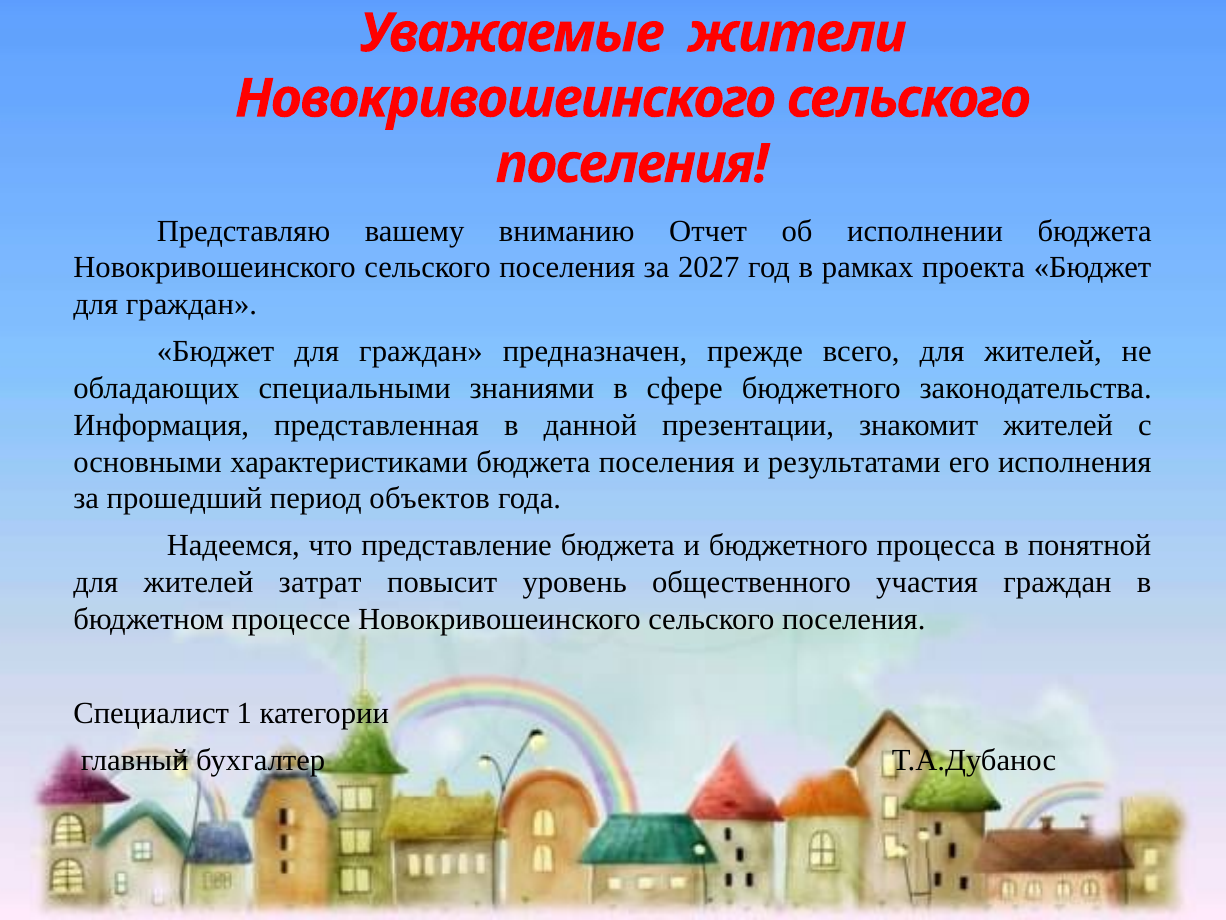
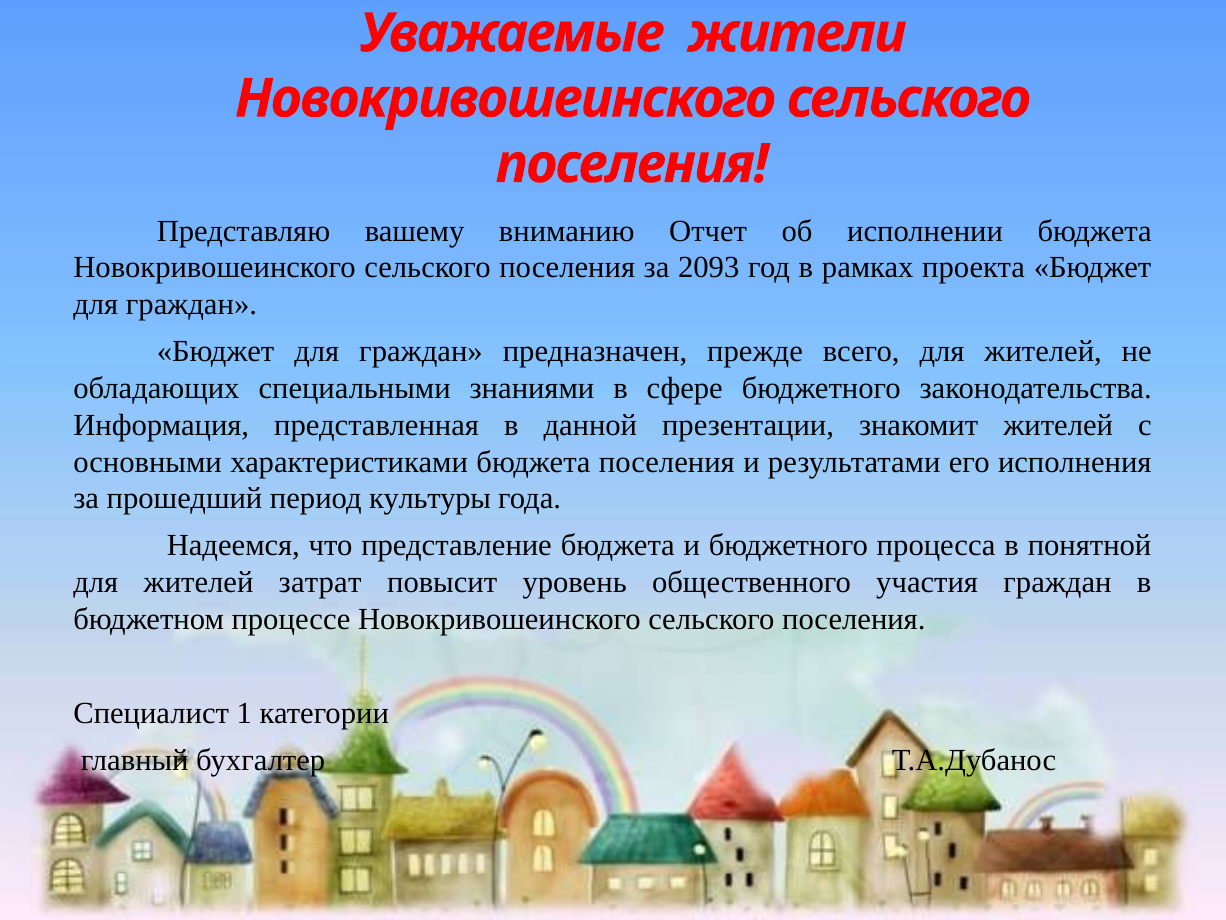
2027: 2027 -> 2093 (709, 268)
объектов: объектов -> культуры (430, 499)
